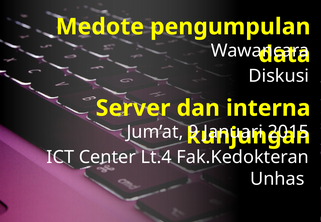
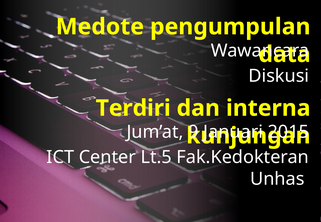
Server: Server -> Terdiri (133, 108)
Lt.4: Lt.4 -> Lt.5 (156, 157)
